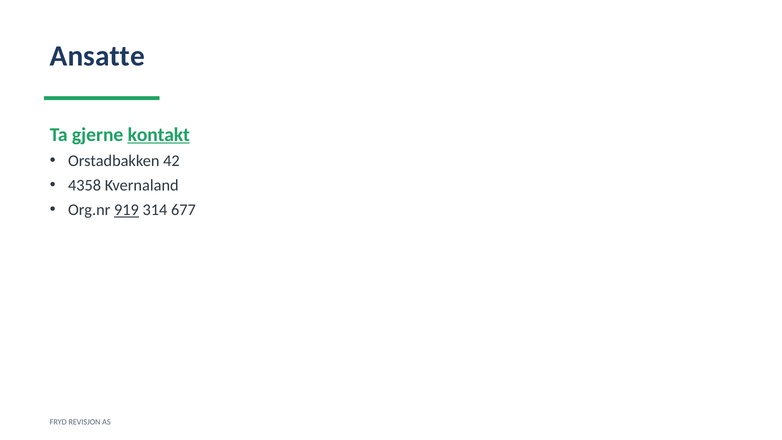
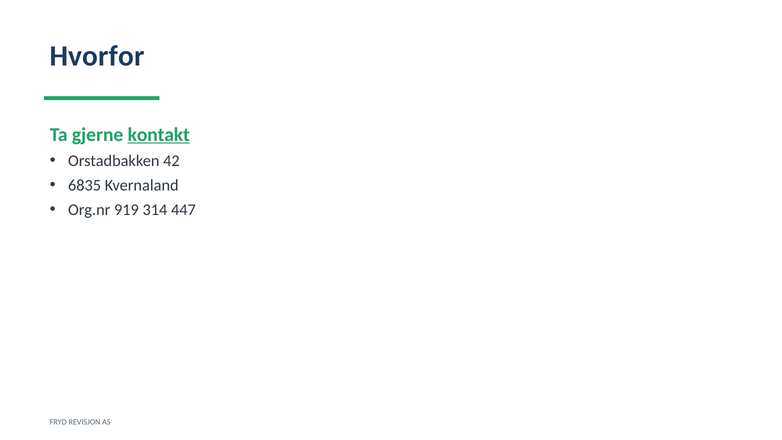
Ansatte: Ansatte -> Hvorfor (97, 56)
4358: 4358 -> 6835 (85, 185)
919 underline: present -> none (126, 210)
677: 677 -> 447 (183, 210)
